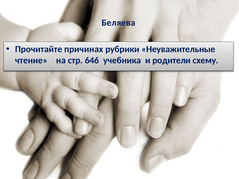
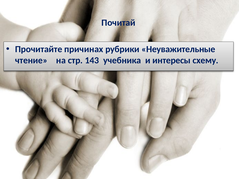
Беляева: Беляева -> Почитай (118, 23)
646: 646 -> 143 (92, 60)
родители: родители -> интересы (172, 60)
